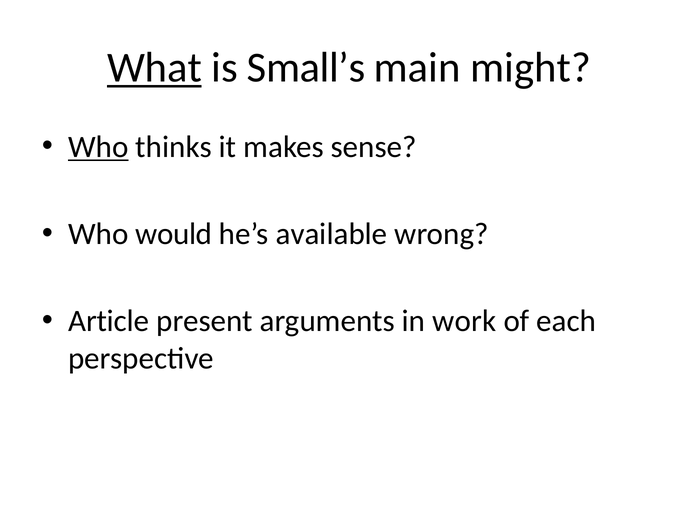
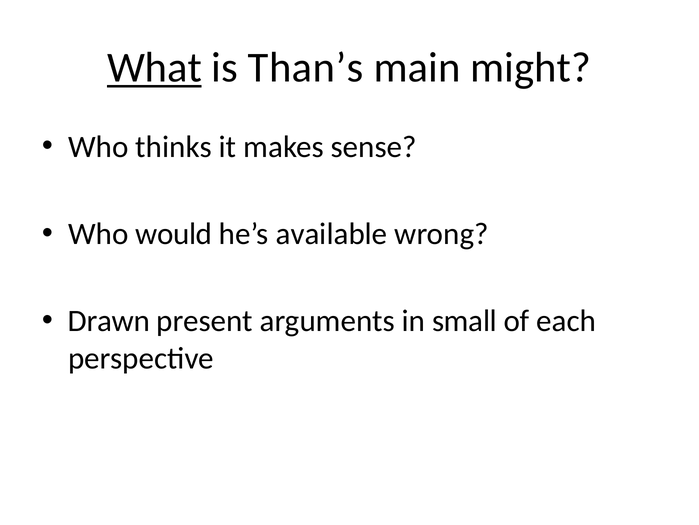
Small’s: Small’s -> Than’s (306, 68)
Who underline: present -> none (98, 147)
Article: Article -> Drawn (109, 321)
work: work -> small (465, 321)
